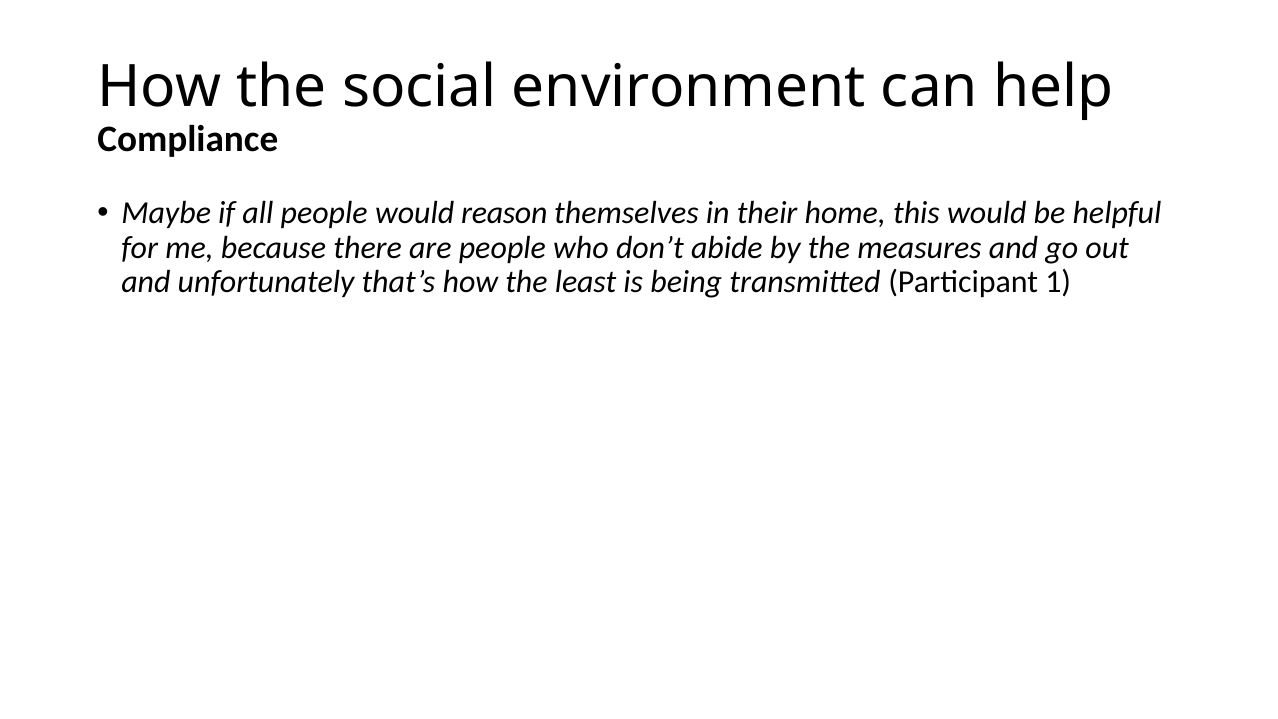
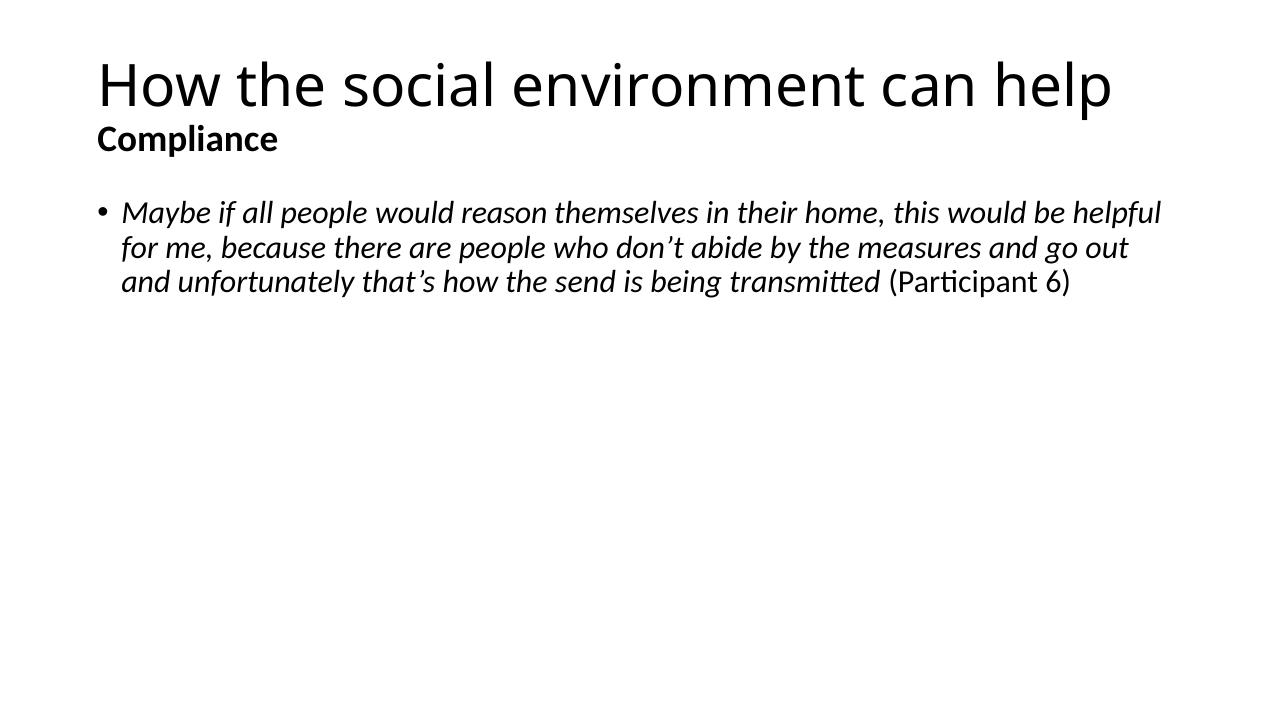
least: least -> send (585, 282)
1: 1 -> 6 (1058, 282)
